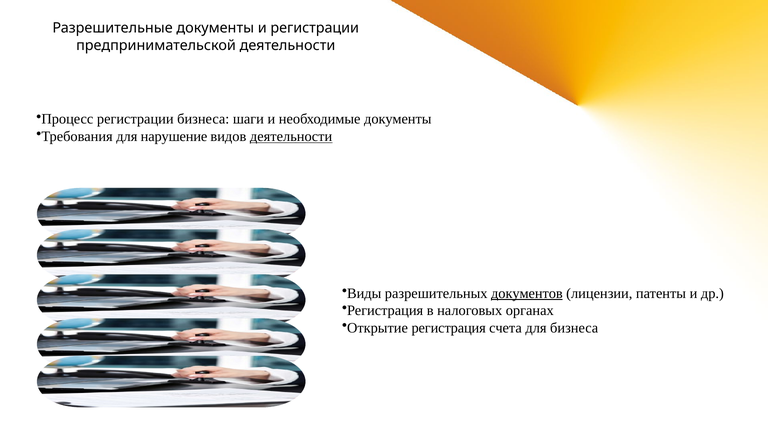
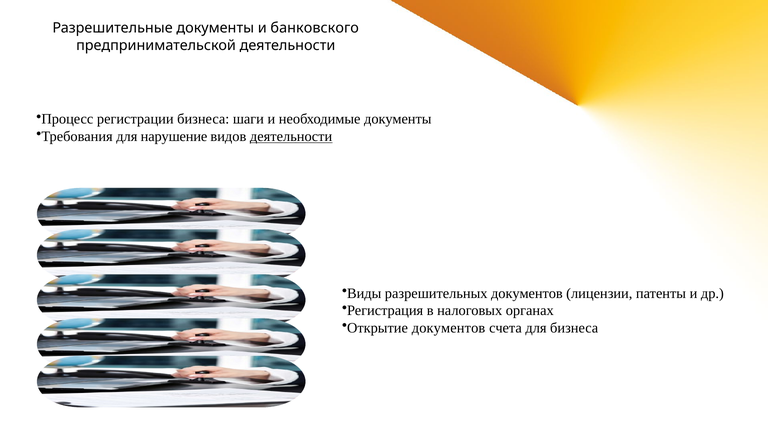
и регистрации: регистрации -> банковского (315, 28)
документов underline: present -> none (527, 293)
Открытие регистрация: регистрация -> документов (449, 328)
